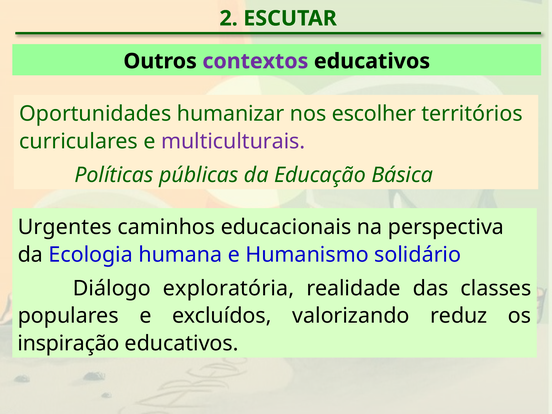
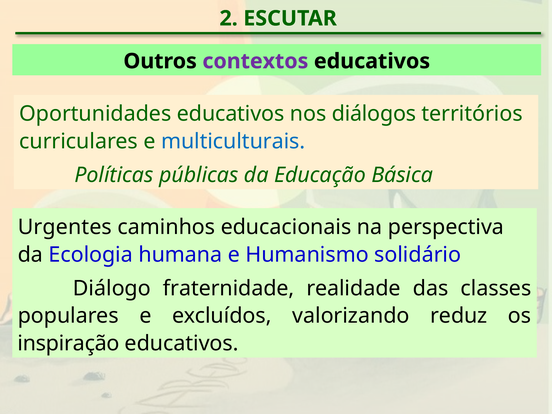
Oportunidades humanizar: humanizar -> educativos (231, 114)
escolher: escolher -> diálogos (374, 114)
multiculturais colour: purple -> blue (233, 141)
exploratória: exploratória -> fraternidade (229, 288)
